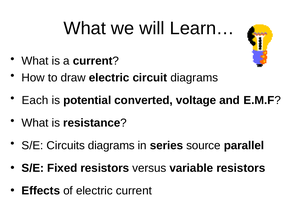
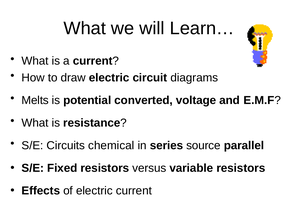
Each: Each -> Melts (35, 100)
Circuits diagrams: diagrams -> chemical (111, 146)
